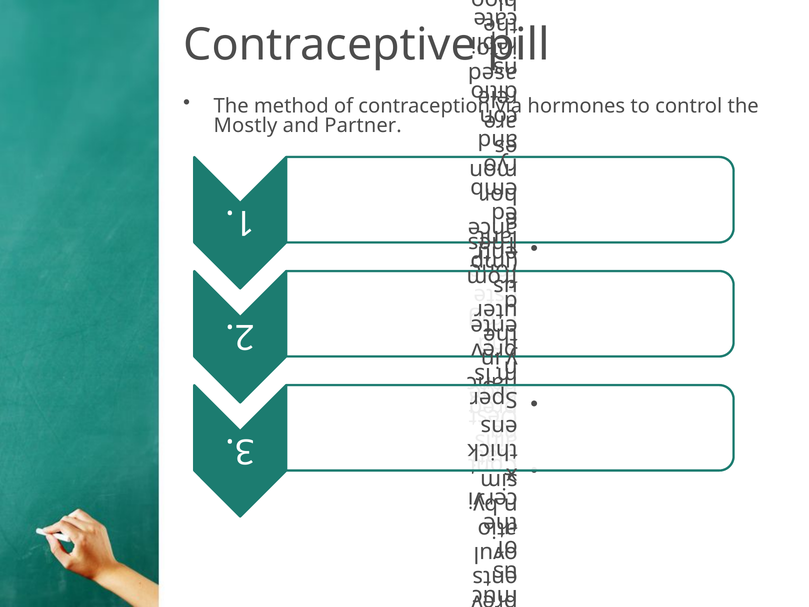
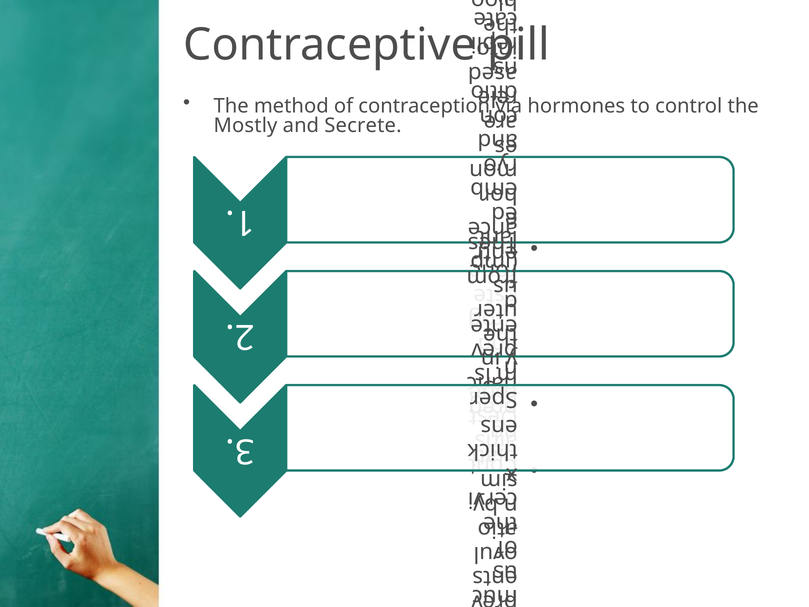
Partner: Partner -> Secrete (363, 125)
